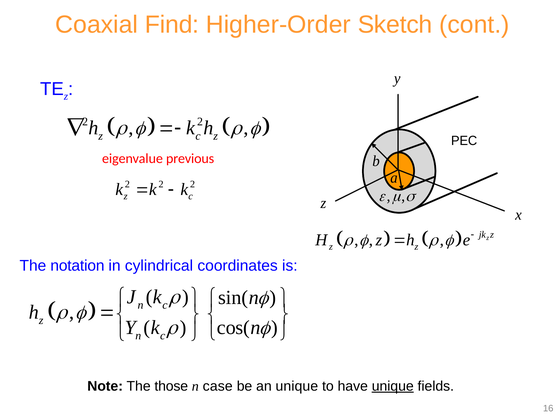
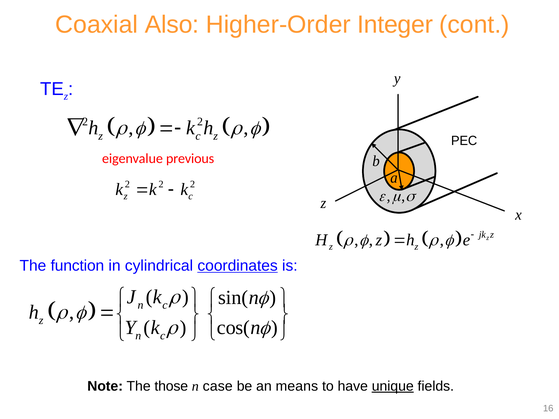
Find: Find -> Also (172, 25)
Sketch: Sketch -> Integer (395, 25)
notation: notation -> function (77, 266)
coordinates underline: none -> present (238, 266)
an unique: unique -> means (297, 386)
